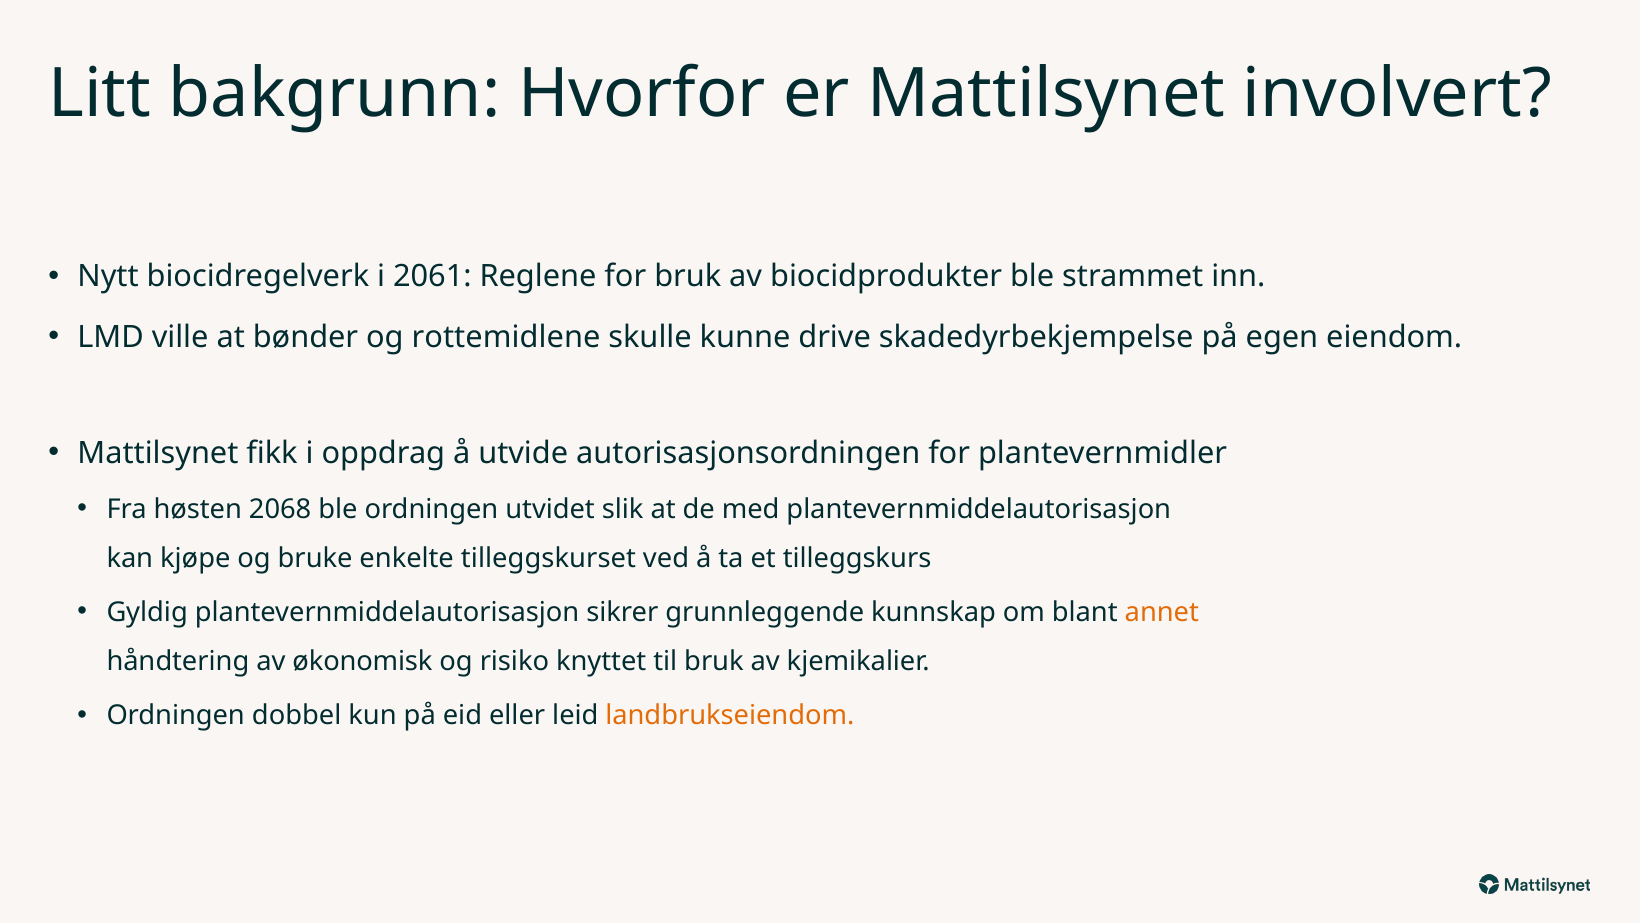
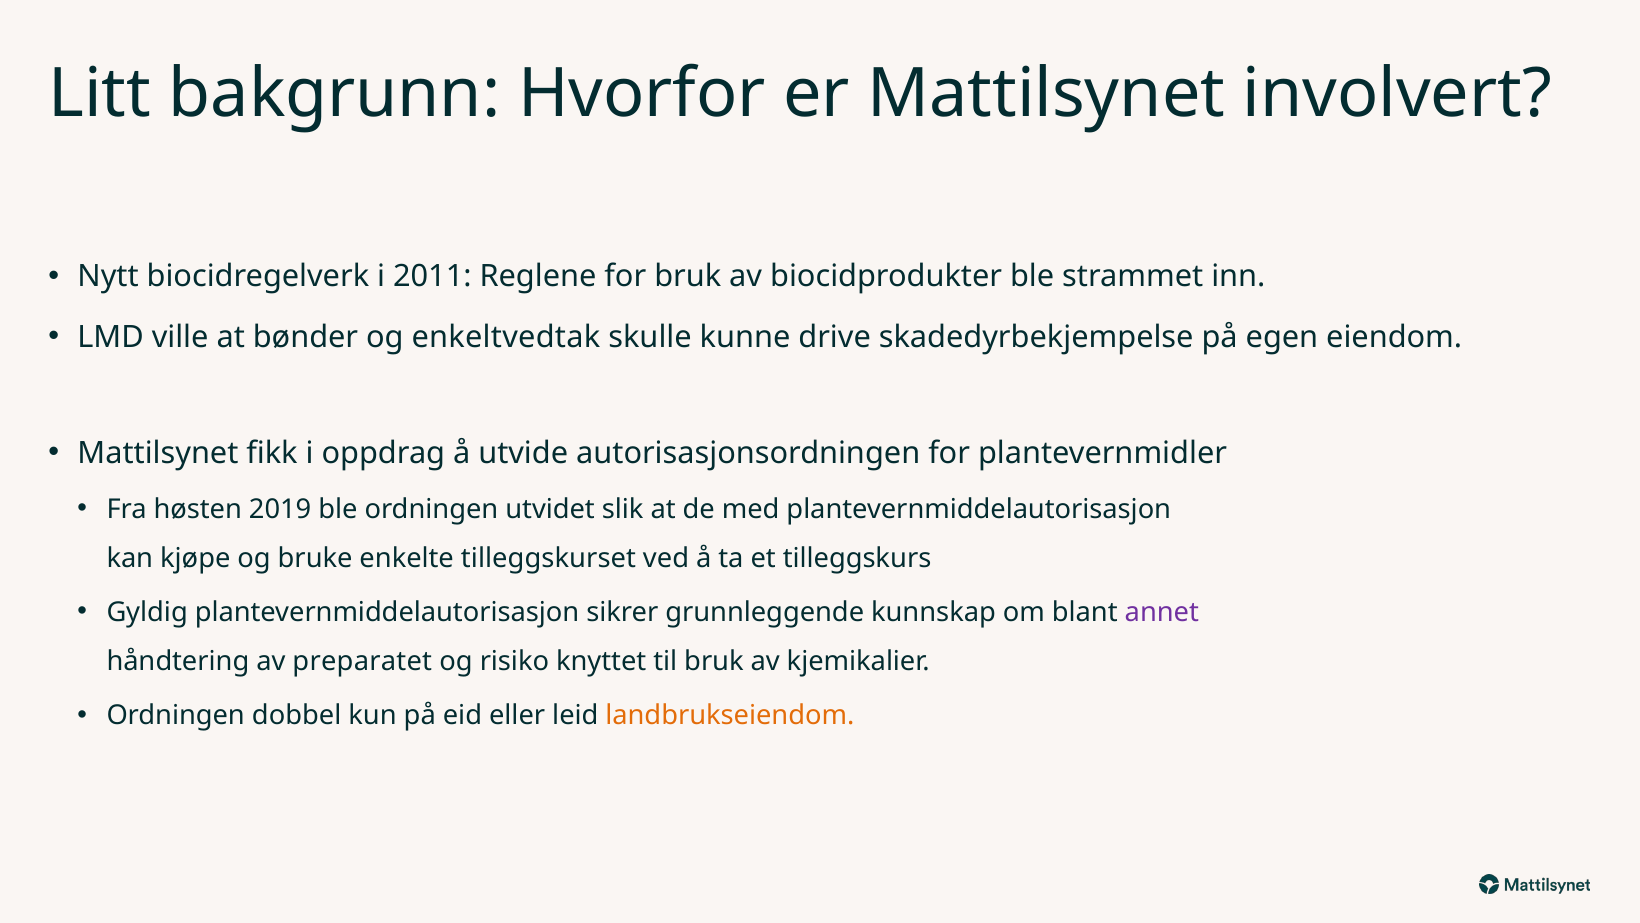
2061: 2061 -> 2011 (432, 276)
rottemidlene: rottemidlene -> enkeltvedtak (506, 337)
2068: 2068 -> 2019 (280, 509)
annet colour: orange -> purple (1162, 612)
økonomisk: økonomisk -> preparatet (362, 661)
